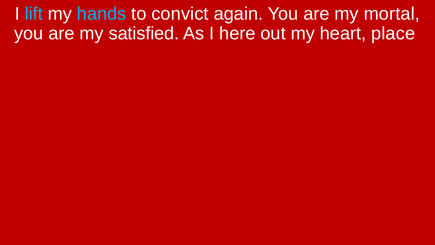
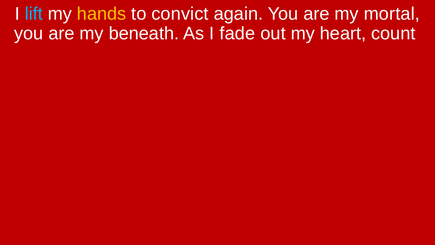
hands colour: light blue -> yellow (102, 14)
satisfied: satisfied -> beneath (144, 33)
here: here -> fade (237, 33)
place: place -> count (393, 33)
